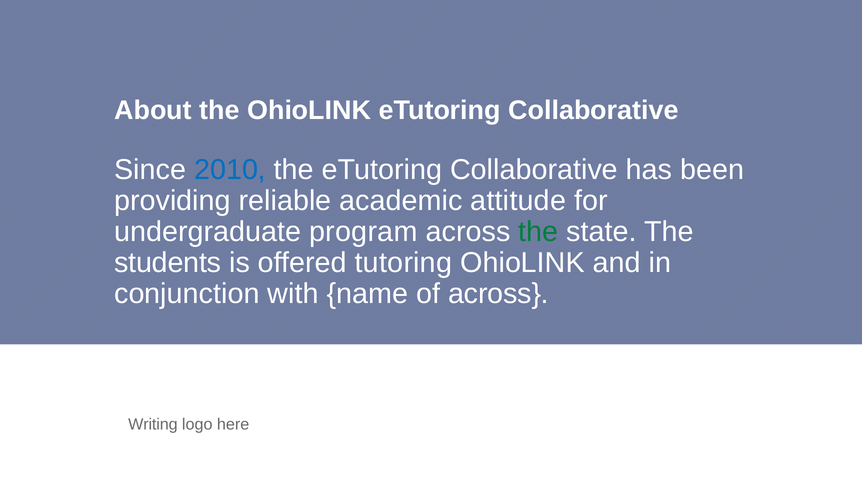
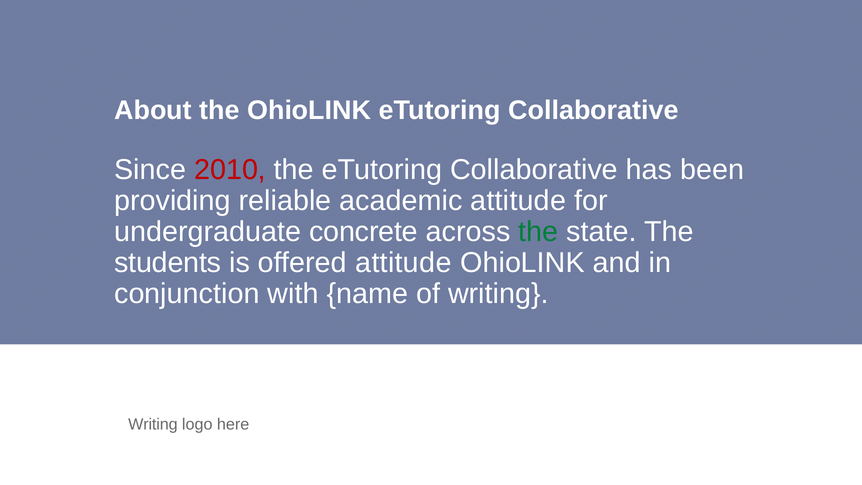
2010 colour: blue -> red (230, 170)
program: program -> concrete (364, 232)
offered tutoring: tutoring -> attitude (403, 263)
of across: across -> writing (498, 294)
